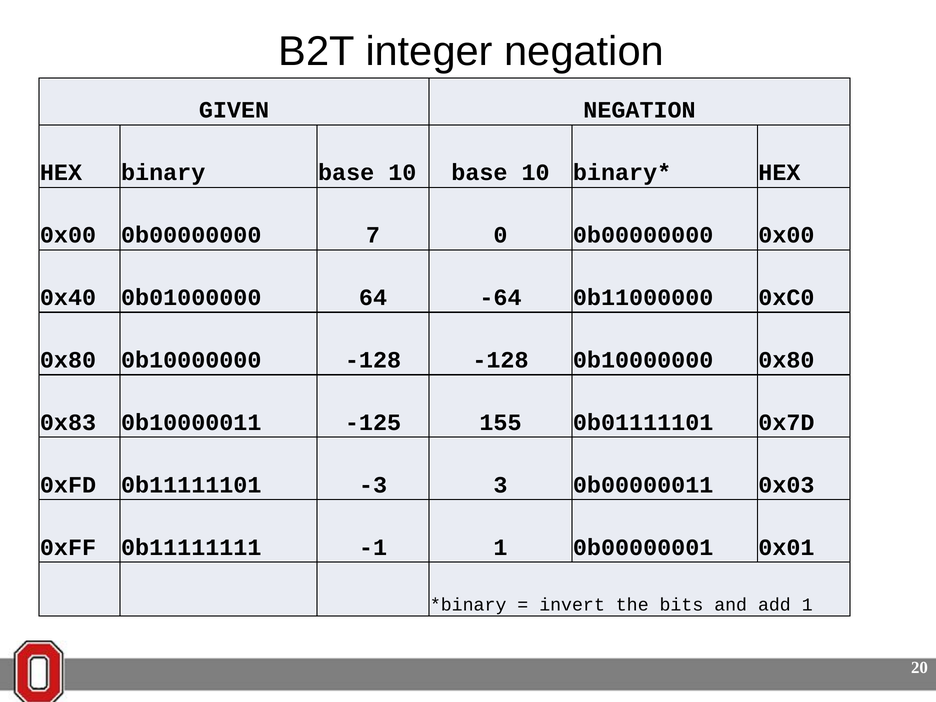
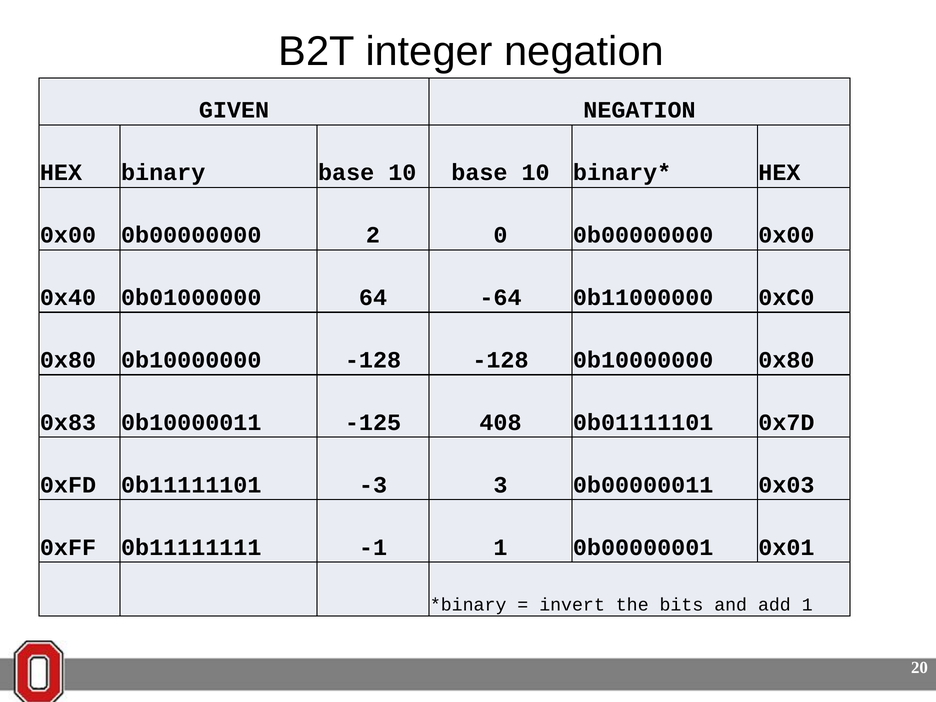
7: 7 -> 2 (373, 235)
155: 155 -> 408 (500, 422)
